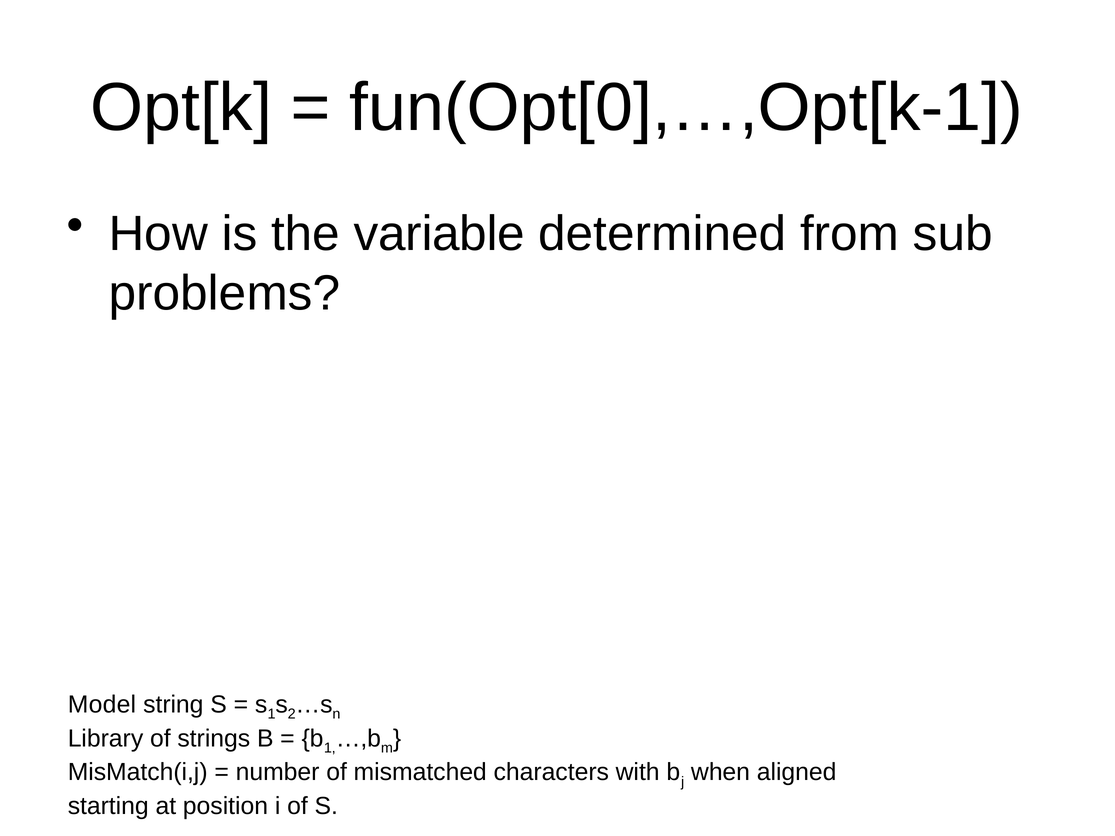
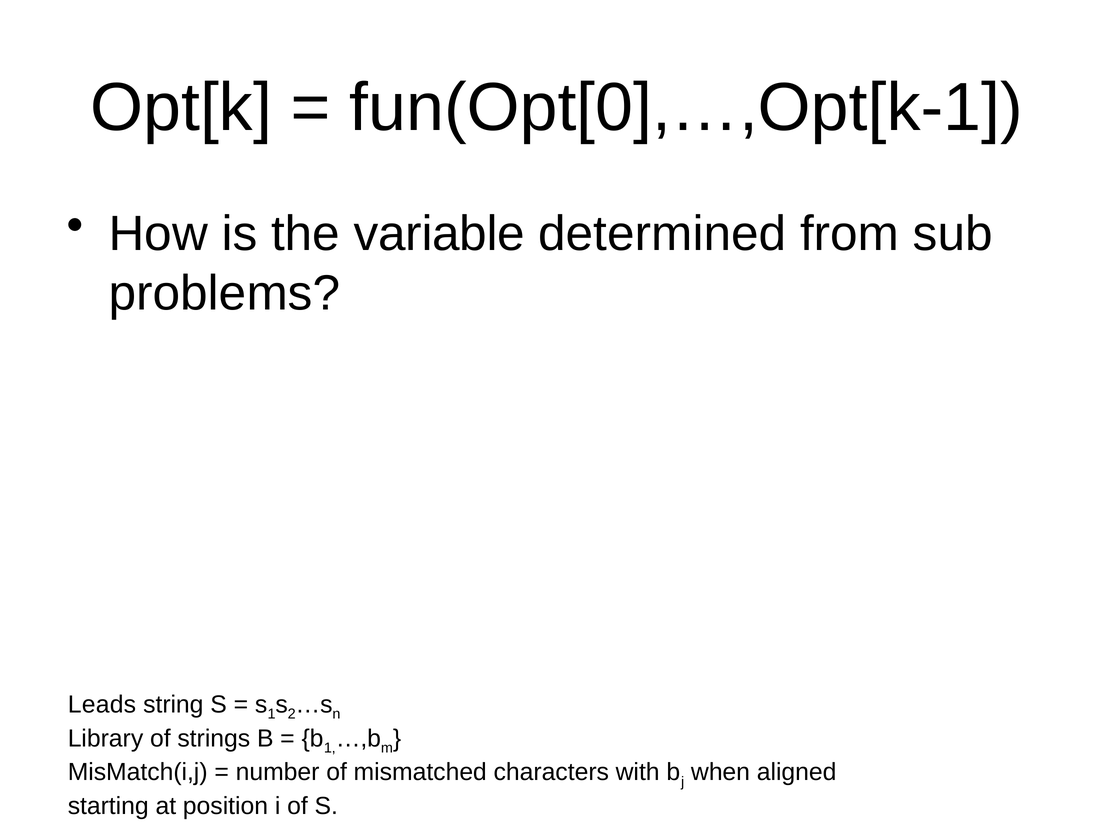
Model: Model -> Leads (102, 705)
